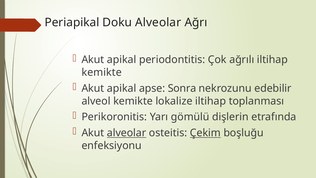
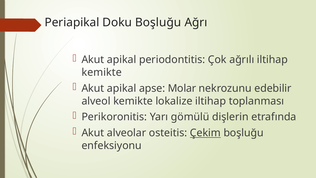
Doku Alveolar: Alveolar -> Boşluğu (158, 22)
Sonra: Sonra -> Molar (182, 88)
alveolar underline: present -> none (127, 133)
